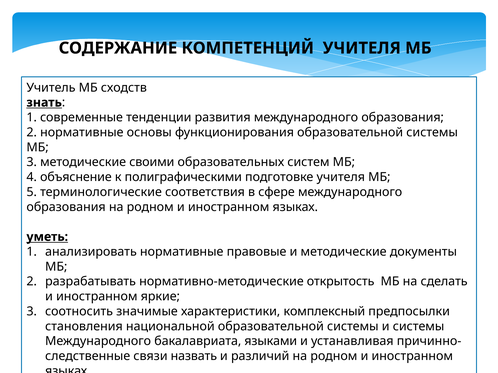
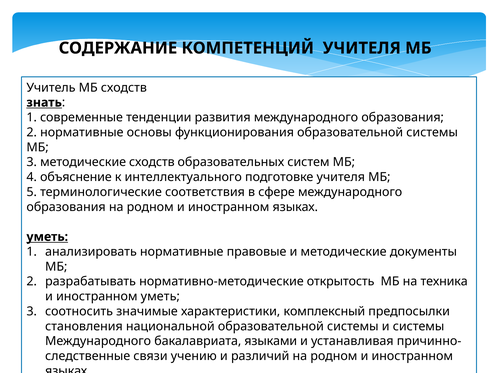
методические своими: своими -> сходств (152, 162)
полиграфическими: полиграфическими -> интеллектуального (183, 177)
сделать: сделать -> техника (444, 282)
иностранном яркие: яркие -> уметь (160, 297)
назвать: назвать -> учению (194, 357)
